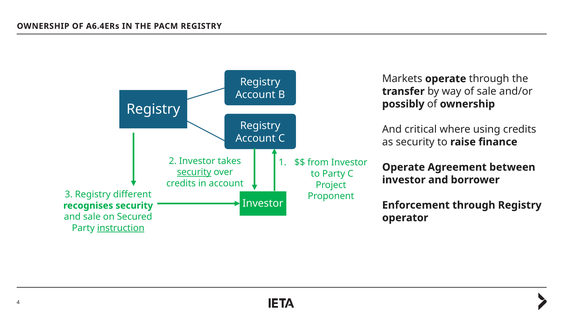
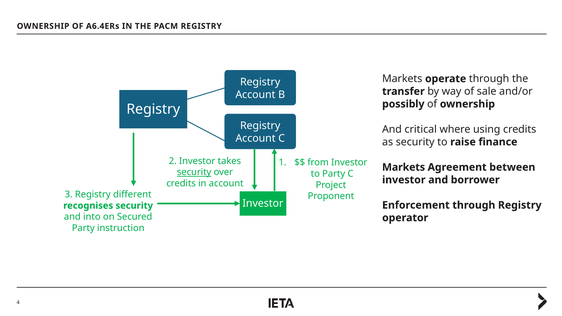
Operate: Operate -> Markets (404, 167)
and sale: sale -> into (92, 217)
instruction underline: present -> none (121, 228)
